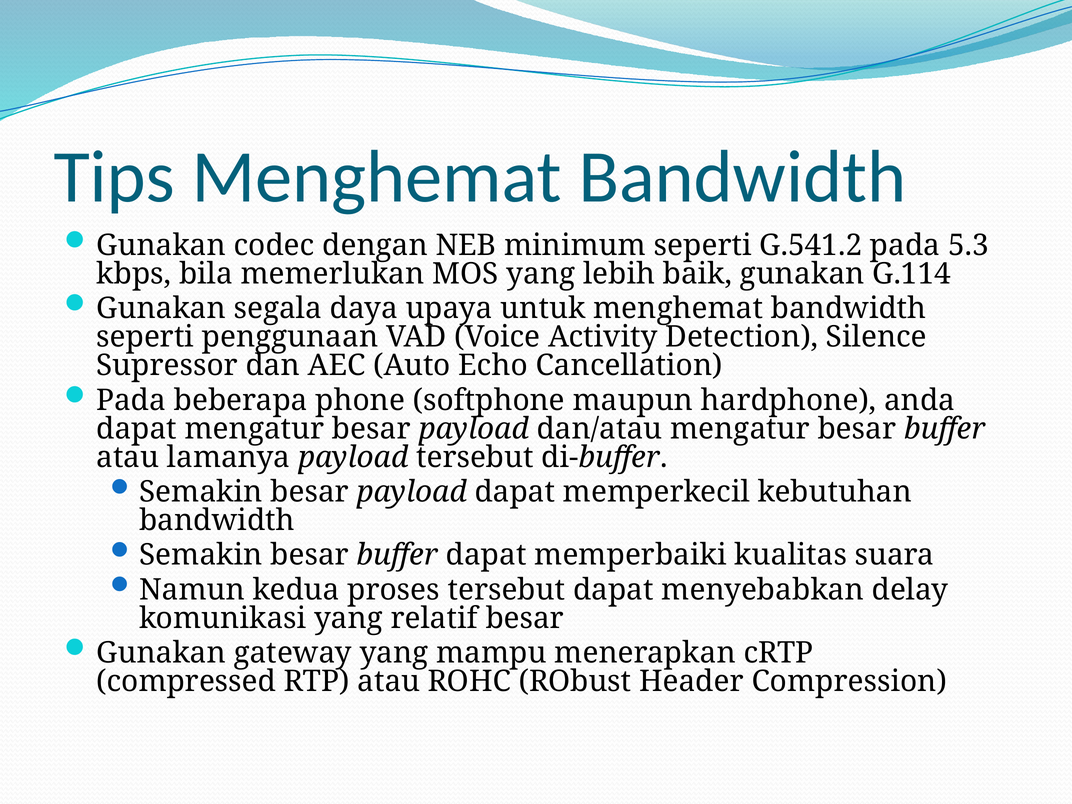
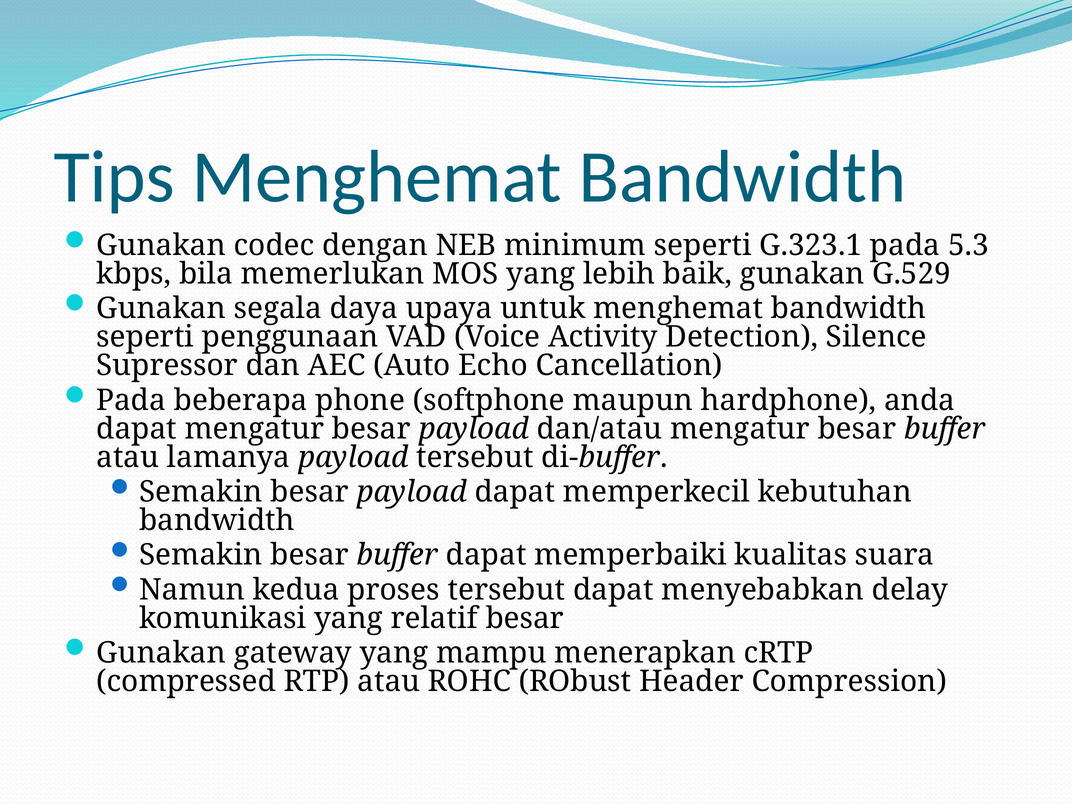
G.541.2: G.541.2 -> G.323.1 (811, 245)
G.114: G.114 -> G.529 (912, 274)
